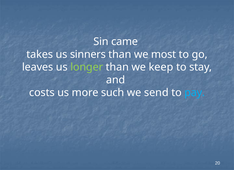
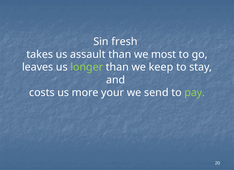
came: came -> fresh (124, 42)
sinners: sinners -> assault (88, 54)
such: such -> your (113, 93)
pay colour: light blue -> light green (195, 93)
